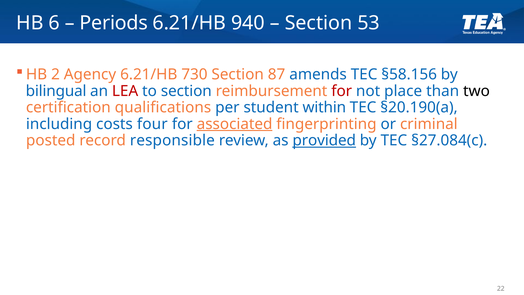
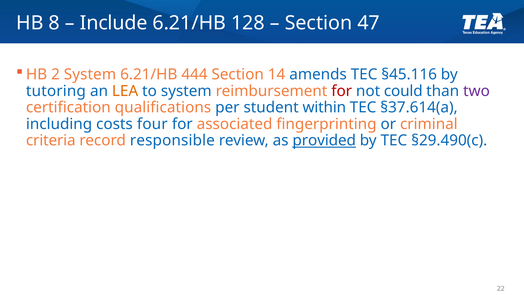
6: 6 -> 8 (54, 23)
Periods: Periods -> Include (114, 23)
940: 940 -> 128 (248, 23)
53: 53 -> 47 (369, 23)
2 Agency: Agency -> System (90, 74)
730: 730 -> 444 (194, 74)
87: 87 -> 14 (277, 74)
§58.156: §58.156 -> §45.116 (409, 74)
bilingual: bilingual -> tutoring (56, 91)
LEA colour: red -> orange (125, 91)
to section: section -> system (186, 91)
place: place -> could (403, 91)
two colour: black -> purple (476, 91)
§20.190(a: §20.190(a -> §37.614(a (419, 107)
associated underline: present -> none (235, 124)
posted: posted -> criteria (51, 140)
§27.084(c: §27.084(c -> §29.490(c (449, 140)
